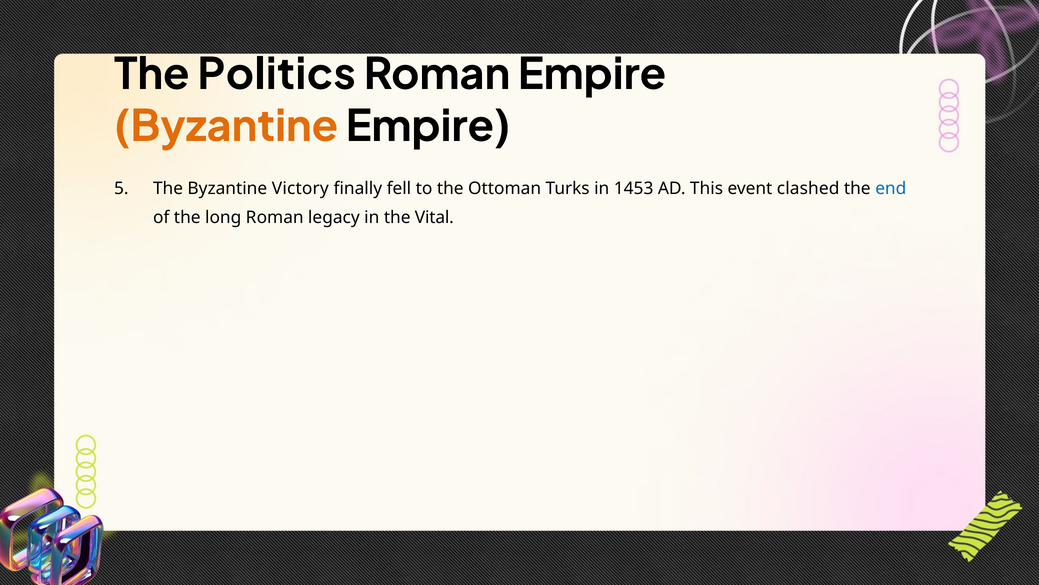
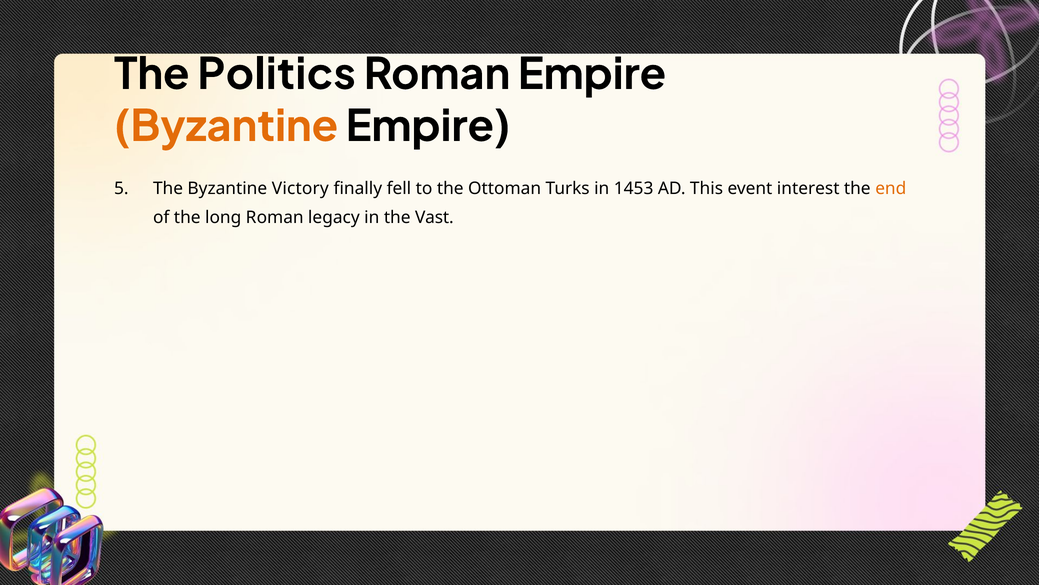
clashed: clashed -> interest (808, 188)
end colour: blue -> orange (891, 188)
Vital: Vital -> Vast (434, 217)
